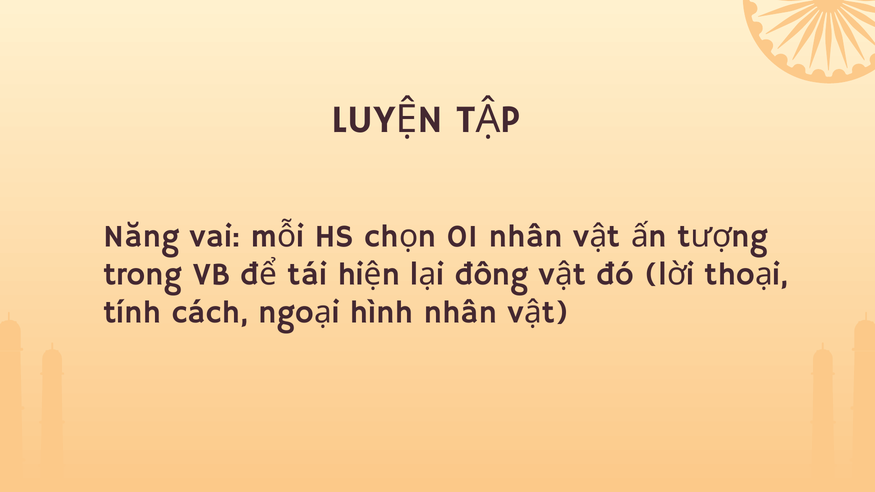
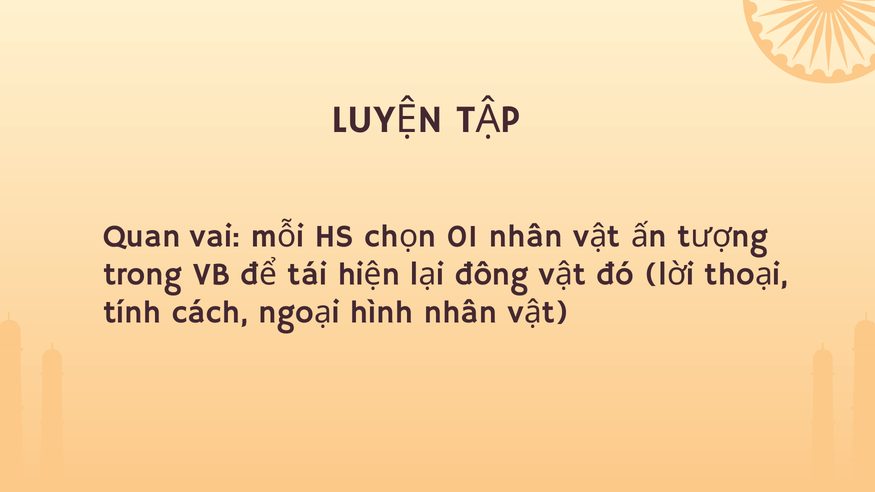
Năng: Năng -> Quan (142, 237)
